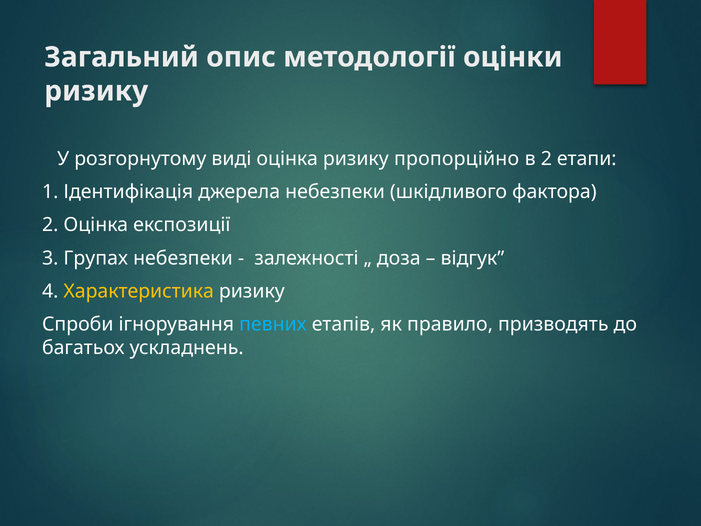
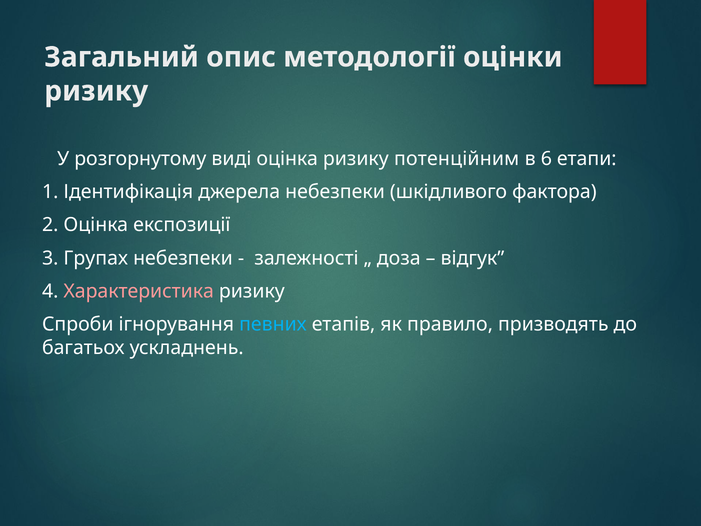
пропорційно: пропорційно -> потенційним (457, 159)
в 2: 2 -> 6 (546, 159)
Характеристика colour: yellow -> pink (139, 291)
